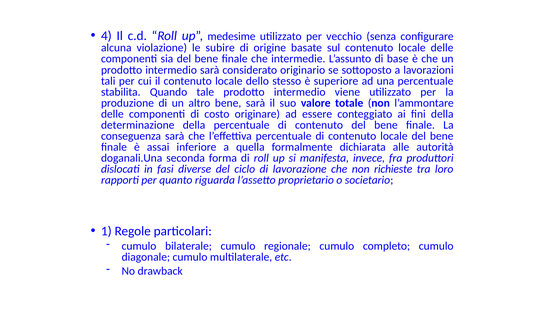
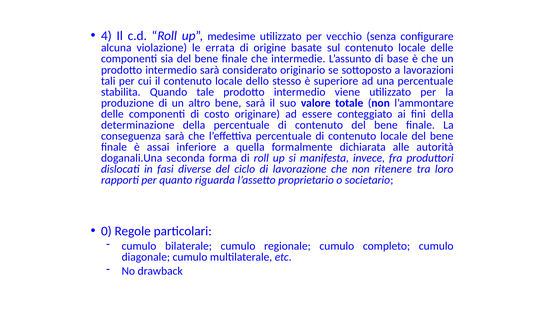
subire: subire -> errata (220, 48)
richieste: richieste -> ritenere (393, 169)
1: 1 -> 0 (106, 231)
